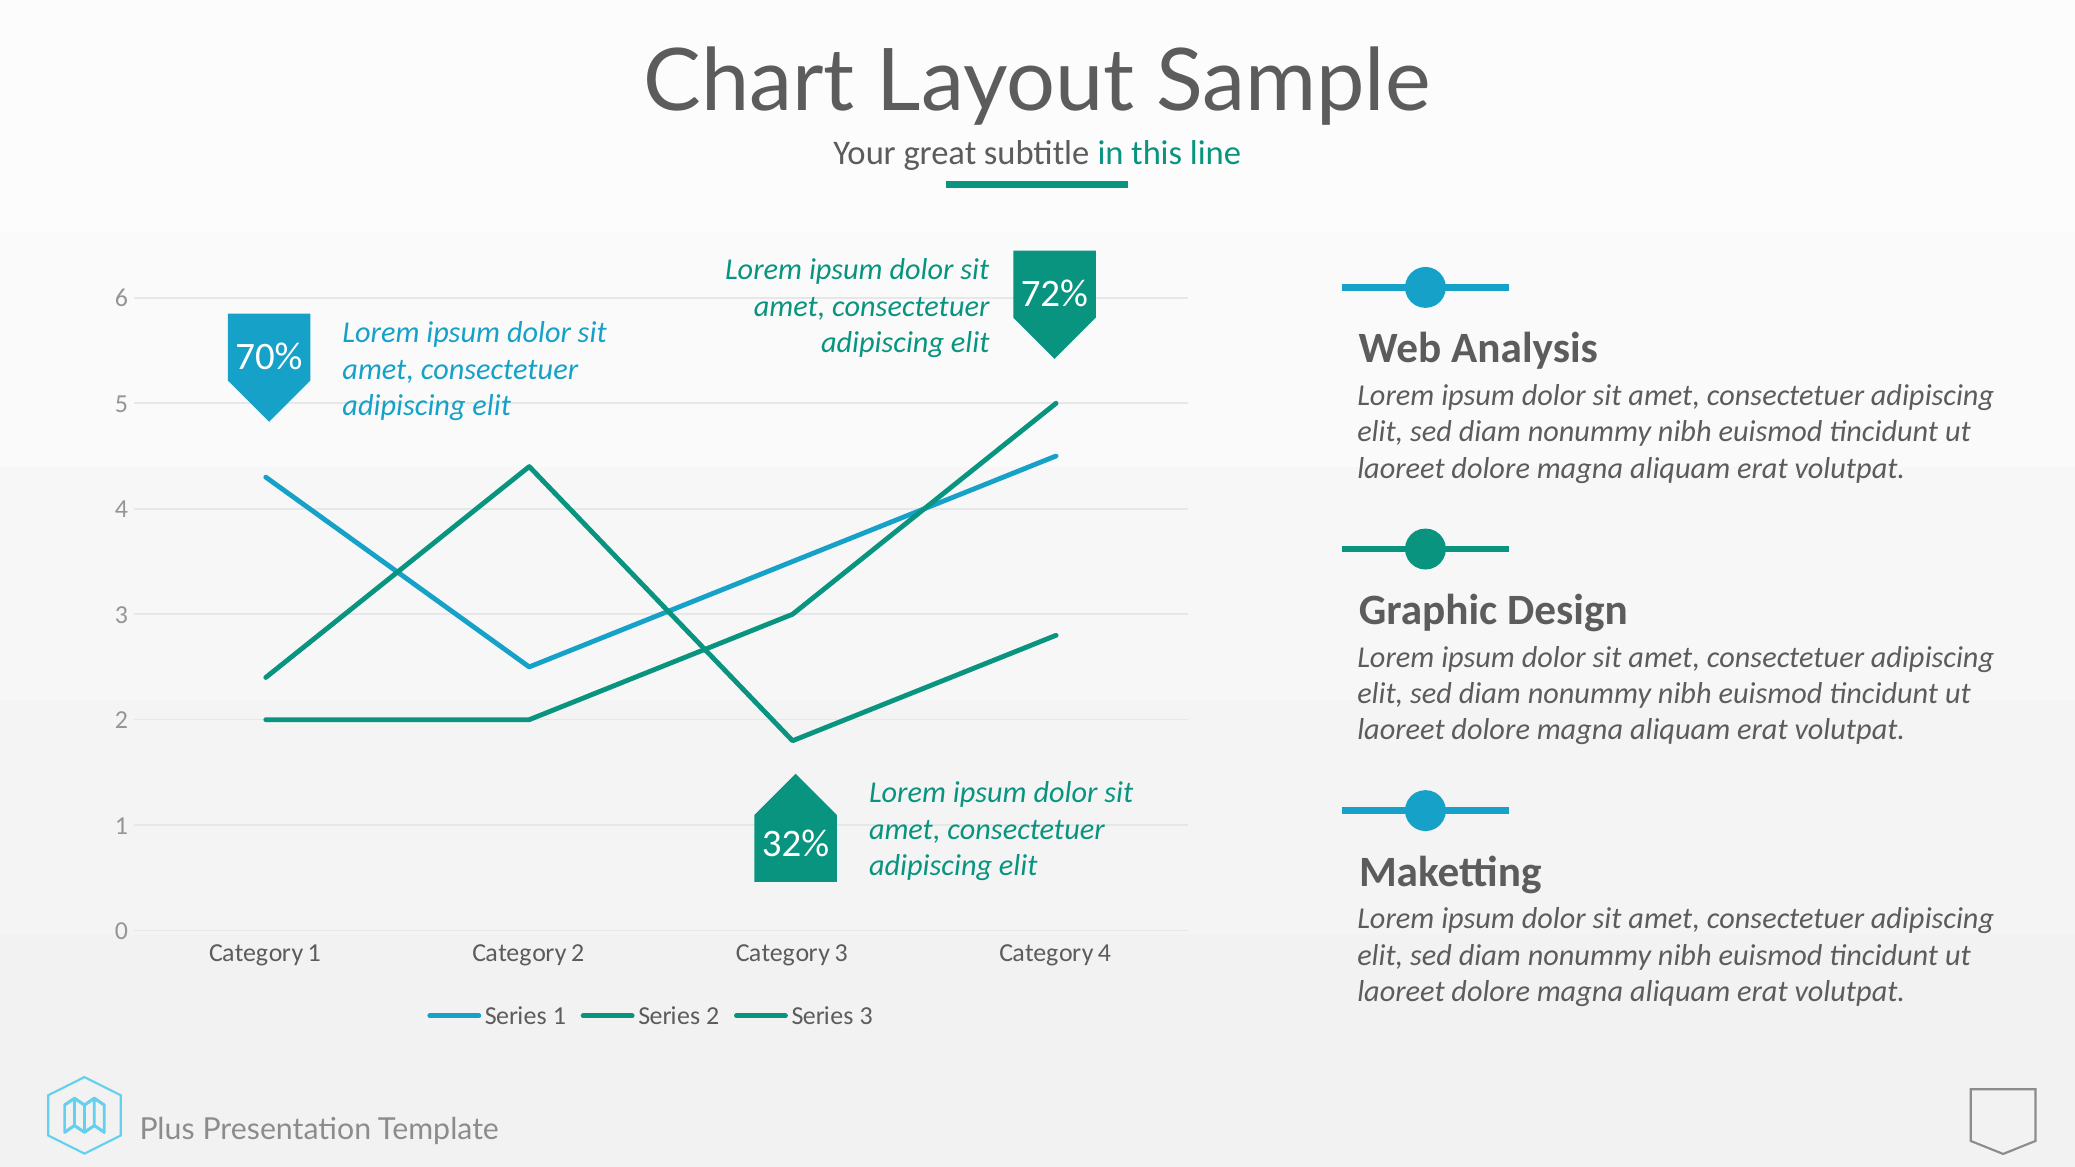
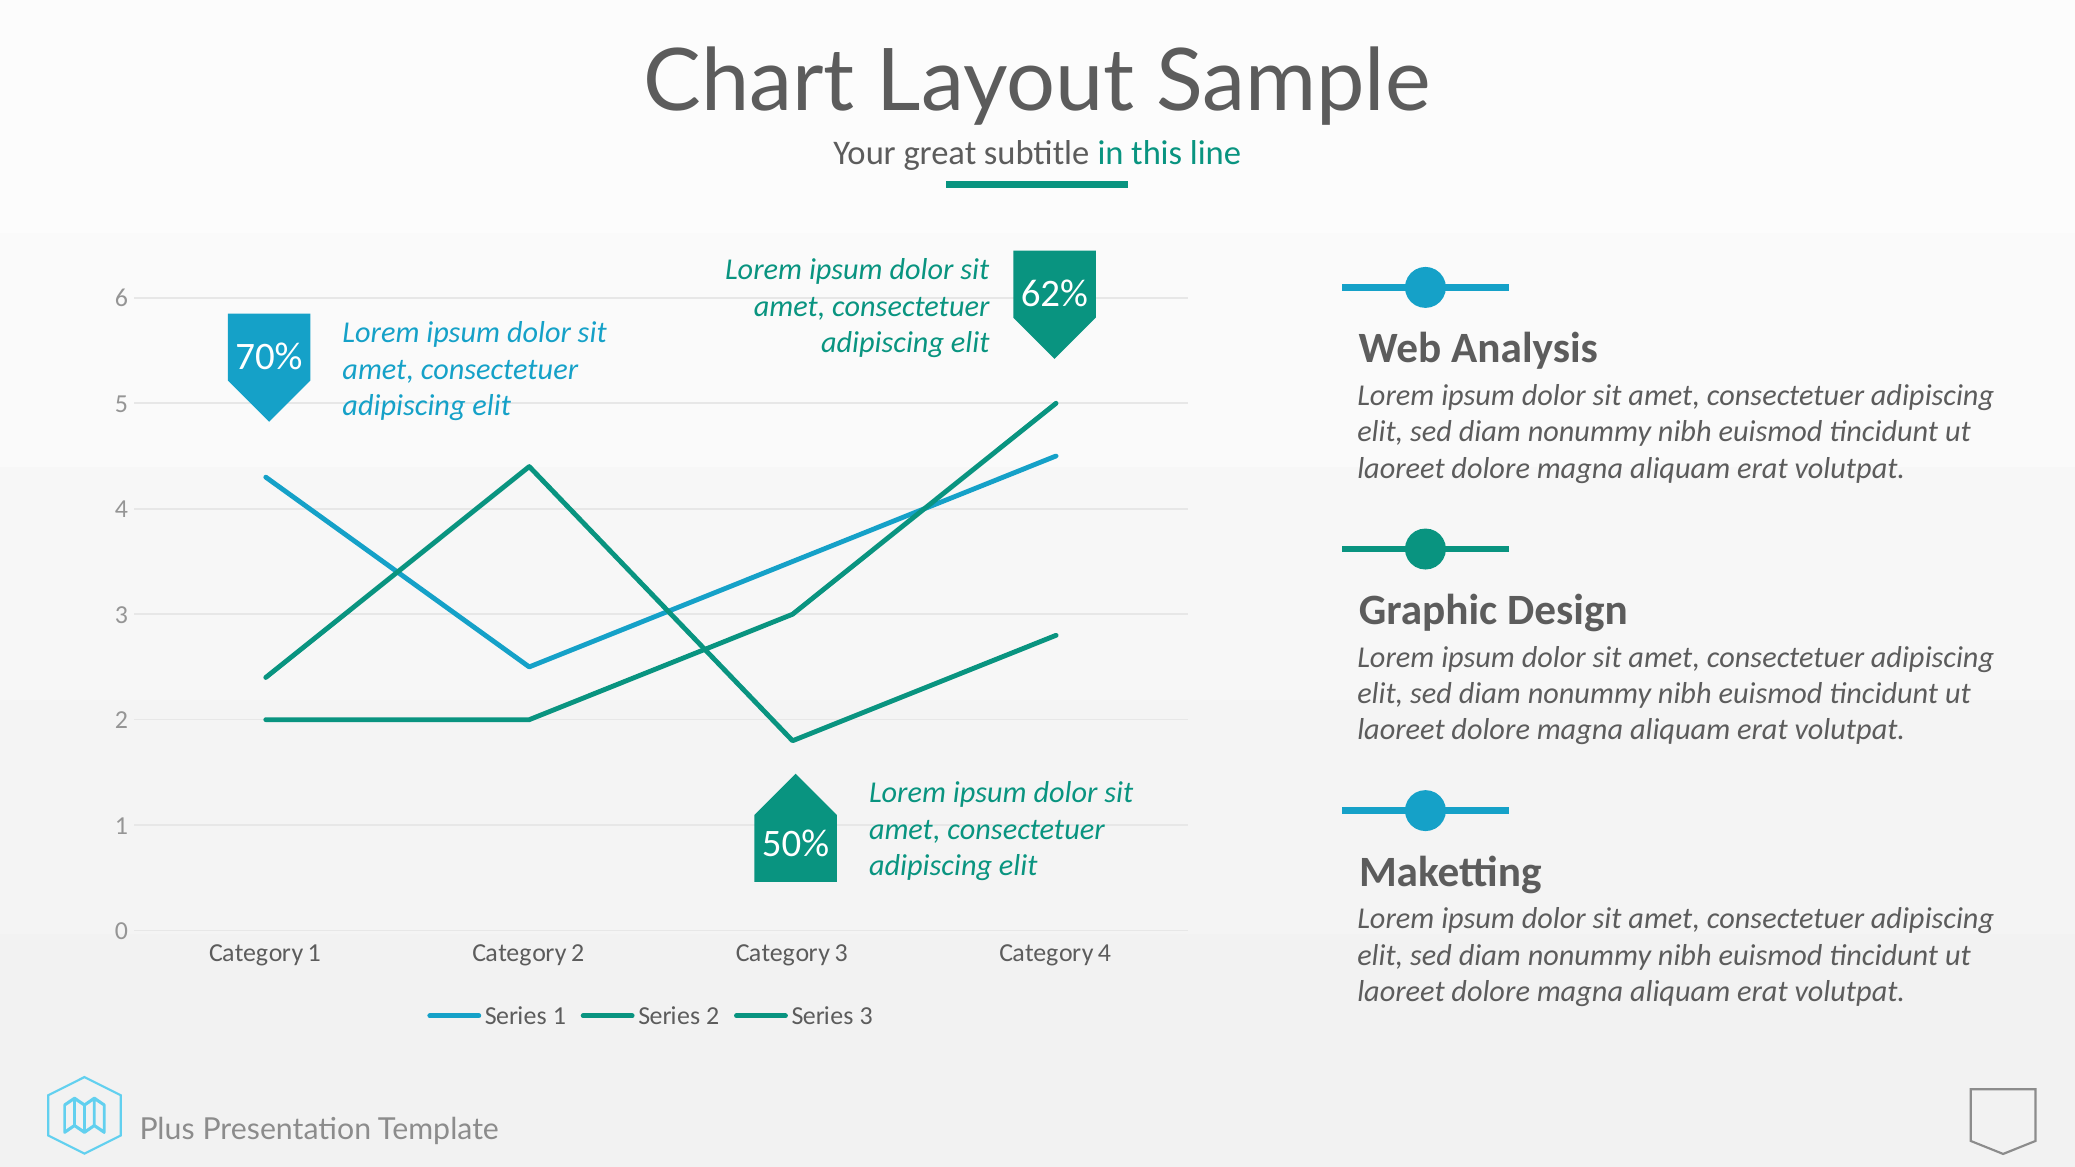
72%: 72% -> 62% (1054, 294)
32%: 32% -> 50% (795, 844)
